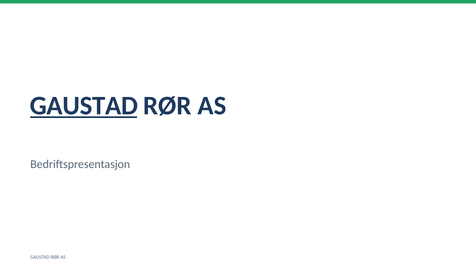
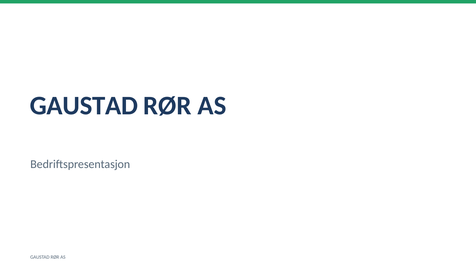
GAUSTAD underline: present -> none (84, 106)
